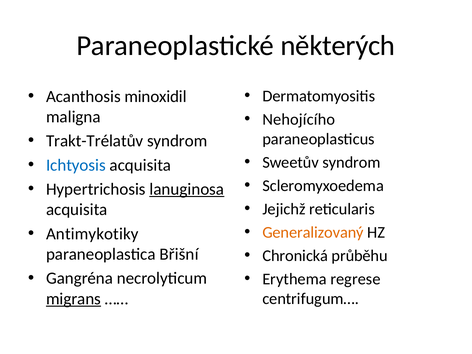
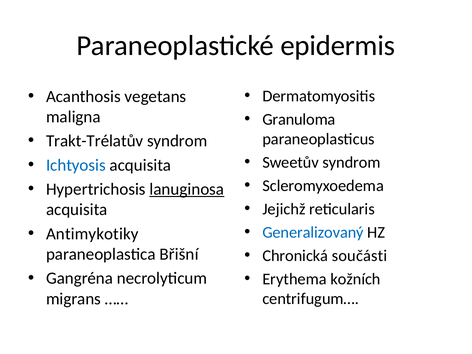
některých: některých -> epidermis (338, 46)
minoxidil: minoxidil -> vegetans (155, 96)
Nehojícího: Nehojícího -> Granuloma (299, 119)
Generalizovaný colour: orange -> blue (313, 232)
průběhu: průběhu -> součásti (360, 256)
regrese: regrese -> kožních (355, 279)
migrans underline: present -> none (73, 299)
